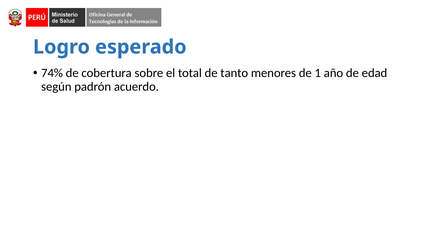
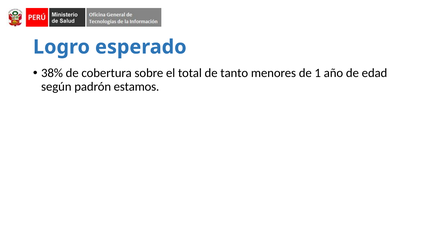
74%: 74% -> 38% (52, 73)
acuerdo: acuerdo -> estamos (136, 87)
